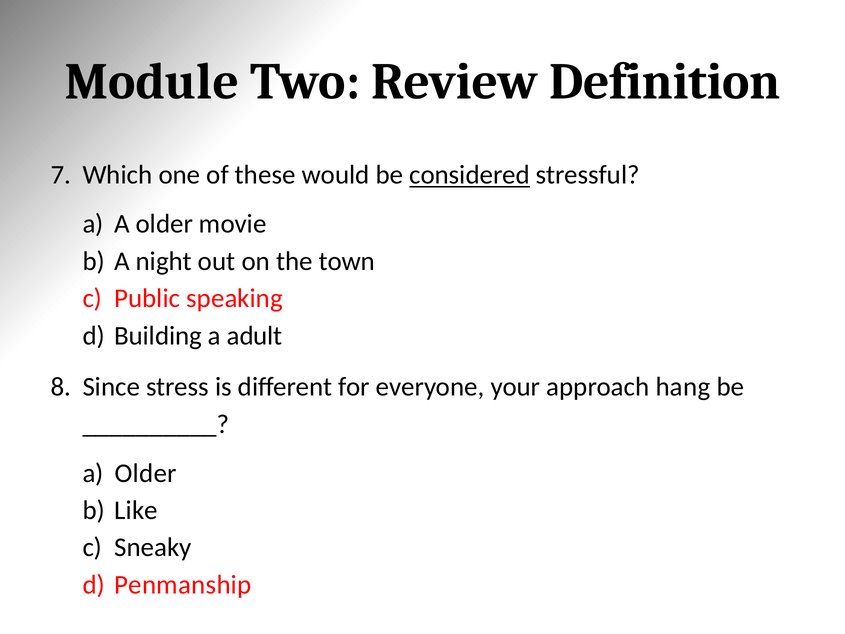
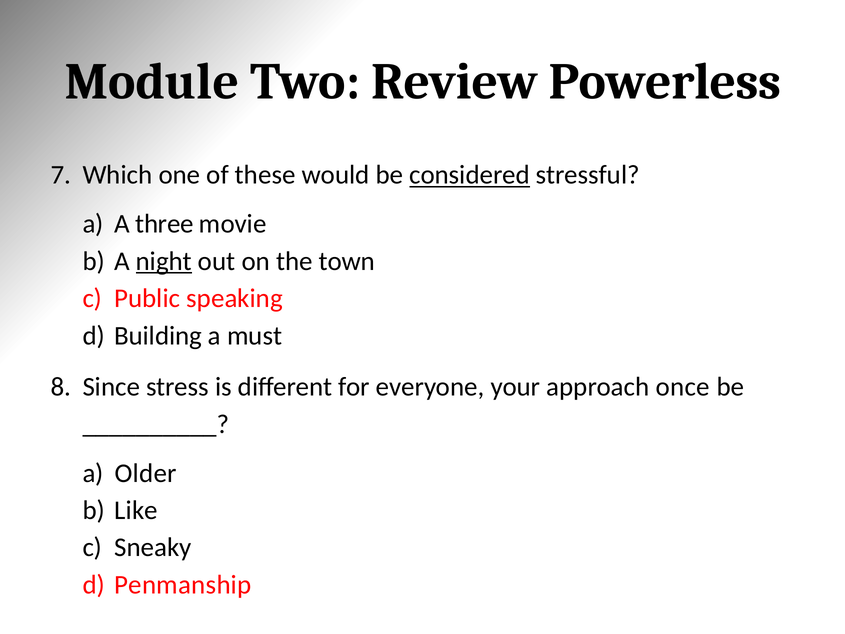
Definition: Definition -> Powerless (665, 82)
a A older: older -> three (164, 224)
night underline: none -> present (164, 261)
adult: adult -> must (255, 336)
hang: hang -> once (683, 387)
